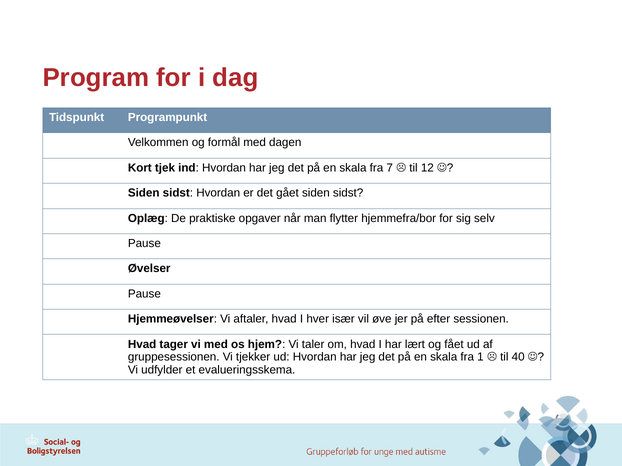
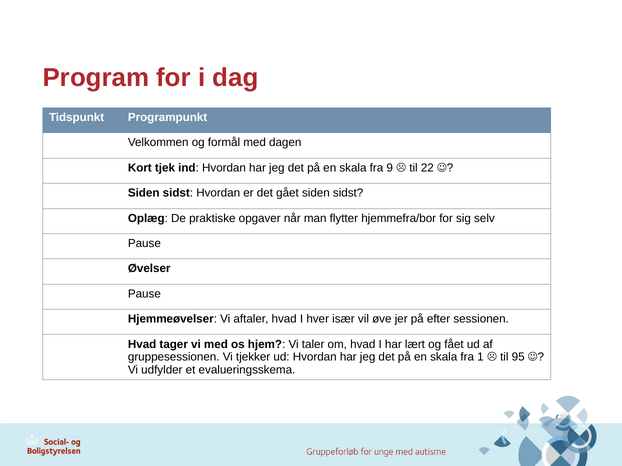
7: 7 -> 9 (390, 168)
12: 12 -> 22 (427, 168)
40: 40 -> 95 (518, 358)
